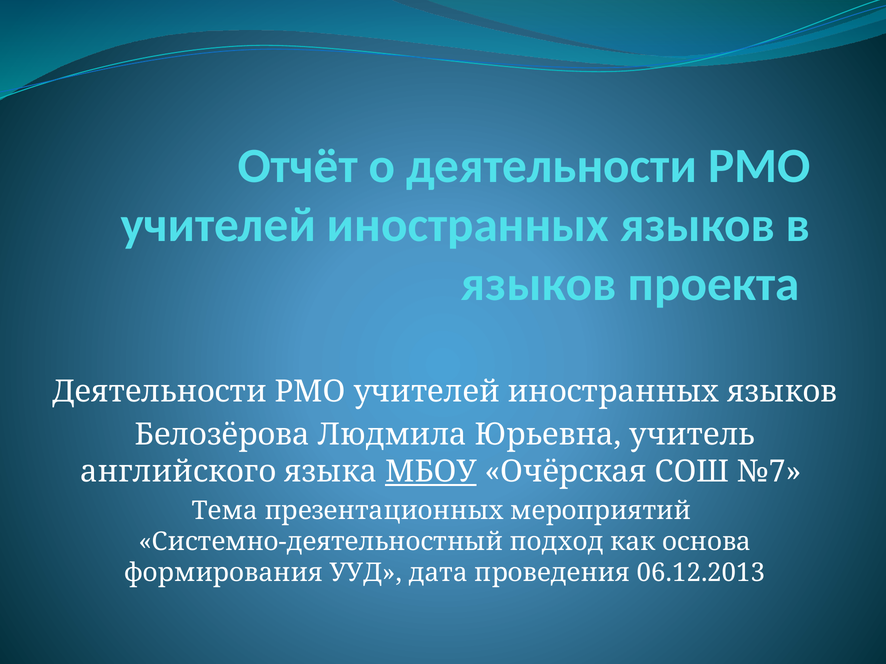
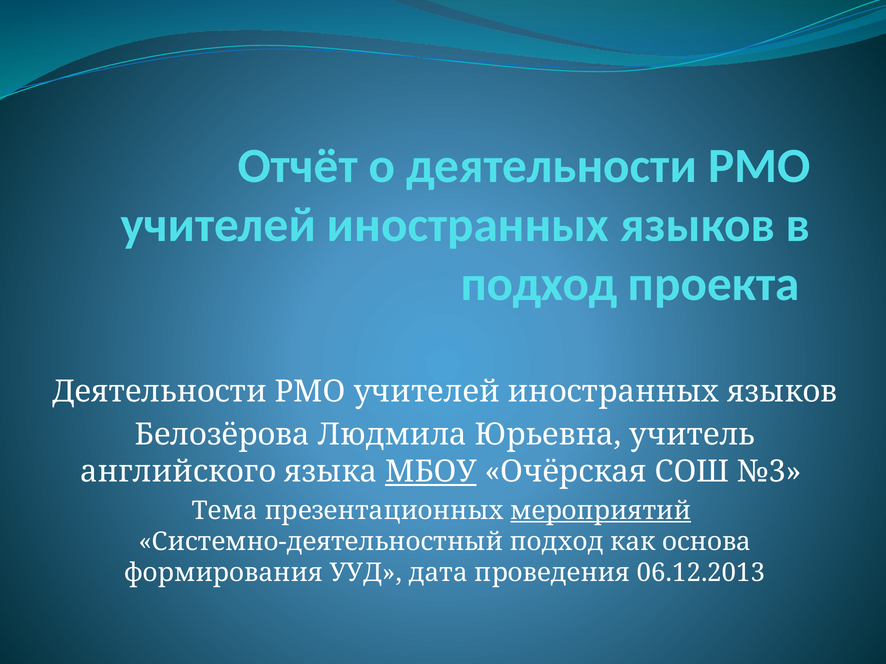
языков: языков -> подход (539, 284)
№7: №7 -> №3 (769, 472)
мероприятий underline: none -> present (601, 511)
